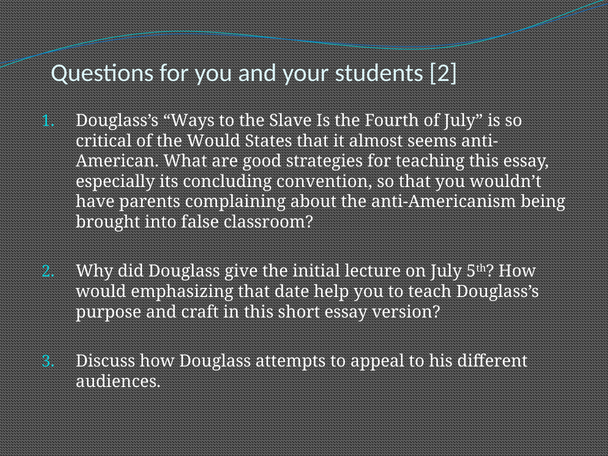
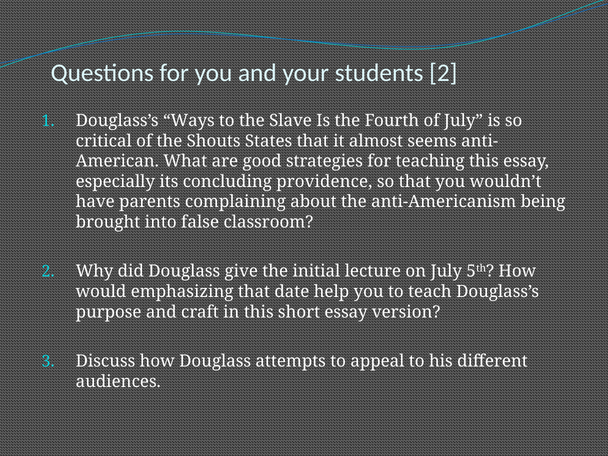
the Would: Would -> Shouts (214, 141)
convention: convention -> providence (324, 182)
